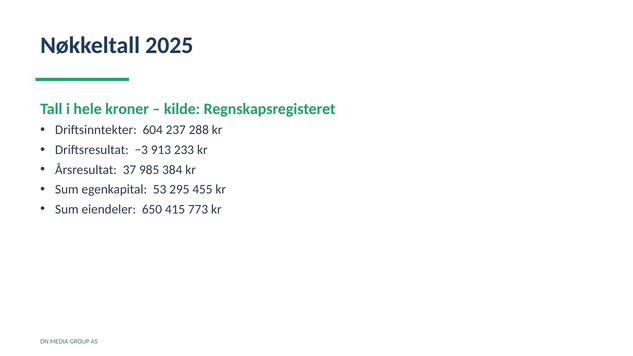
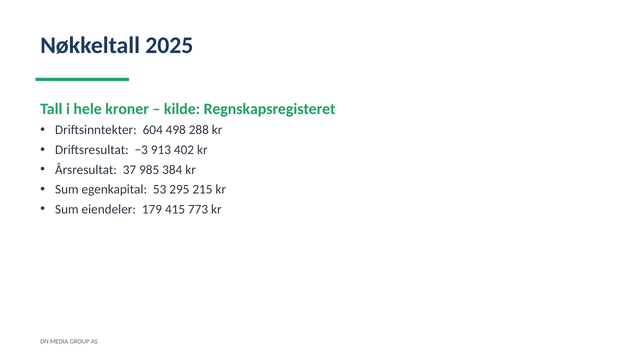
237: 237 -> 498 (176, 130)
233: 233 -> 402 (184, 150)
455: 455 -> 215 (202, 190)
650: 650 -> 179 (152, 209)
